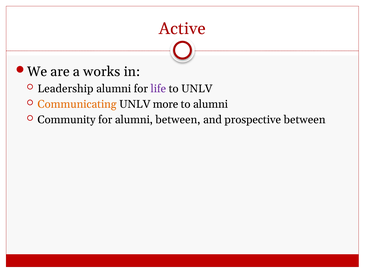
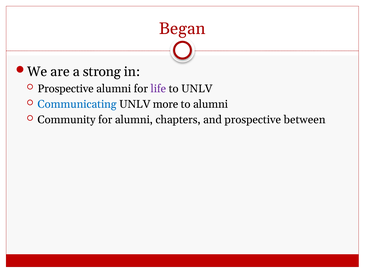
Active: Active -> Began (182, 29)
works: works -> strong (102, 72)
Leadership: Leadership -> Prospective (66, 89)
Communicating colour: orange -> blue (77, 104)
alumni between: between -> chapters (178, 120)
